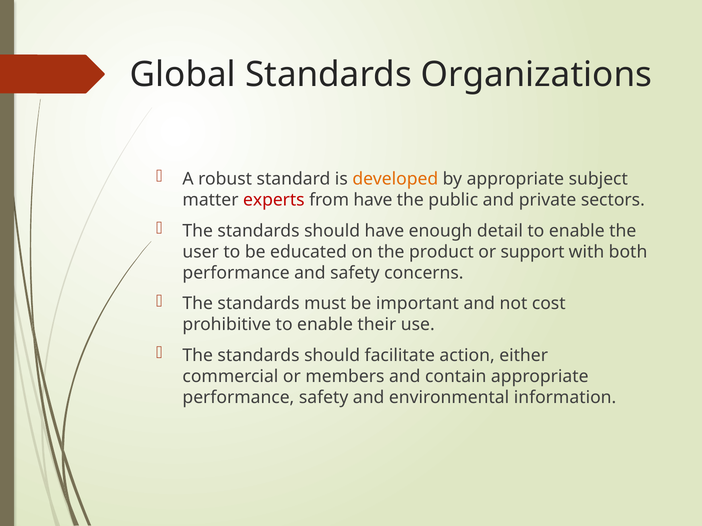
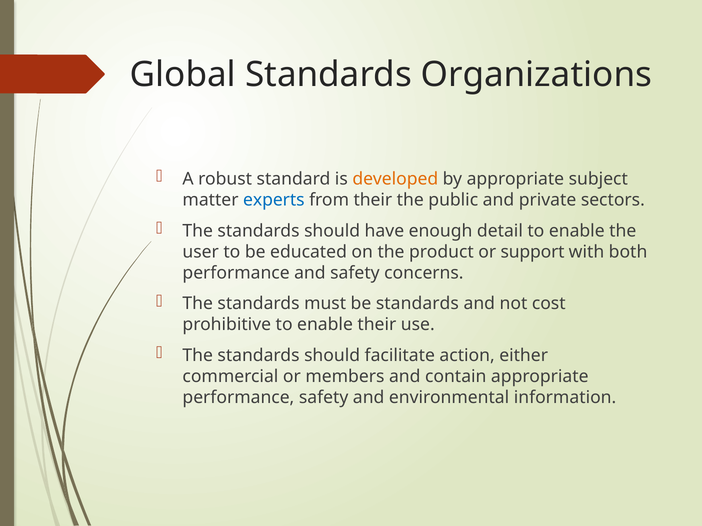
experts colour: red -> blue (274, 200)
from have: have -> their (373, 200)
be important: important -> standards (417, 304)
